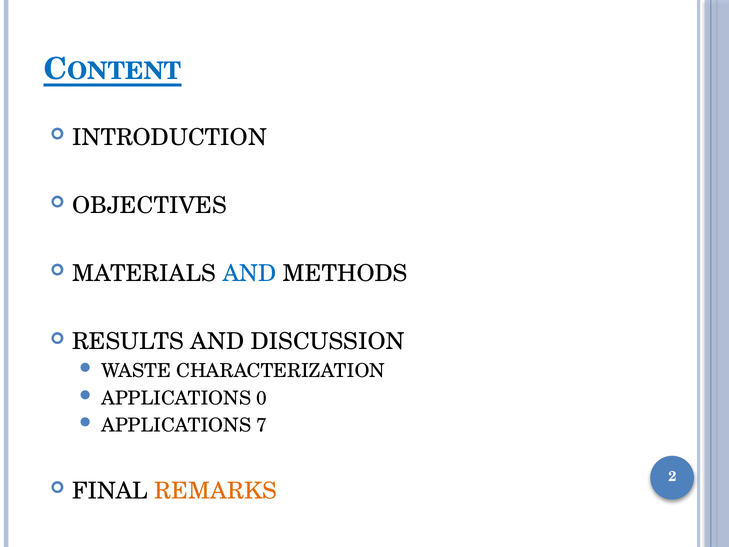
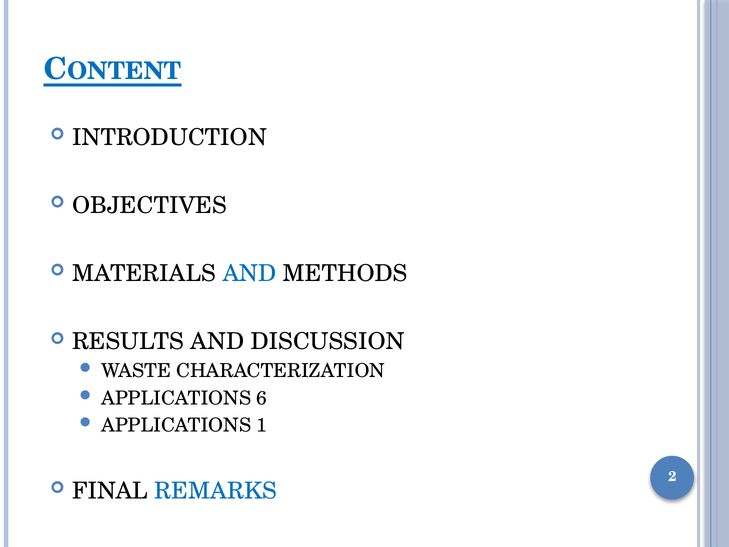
0: 0 -> 6 (262, 398)
7: 7 -> 1 (262, 425)
REMARKS colour: orange -> blue (216, 491)
